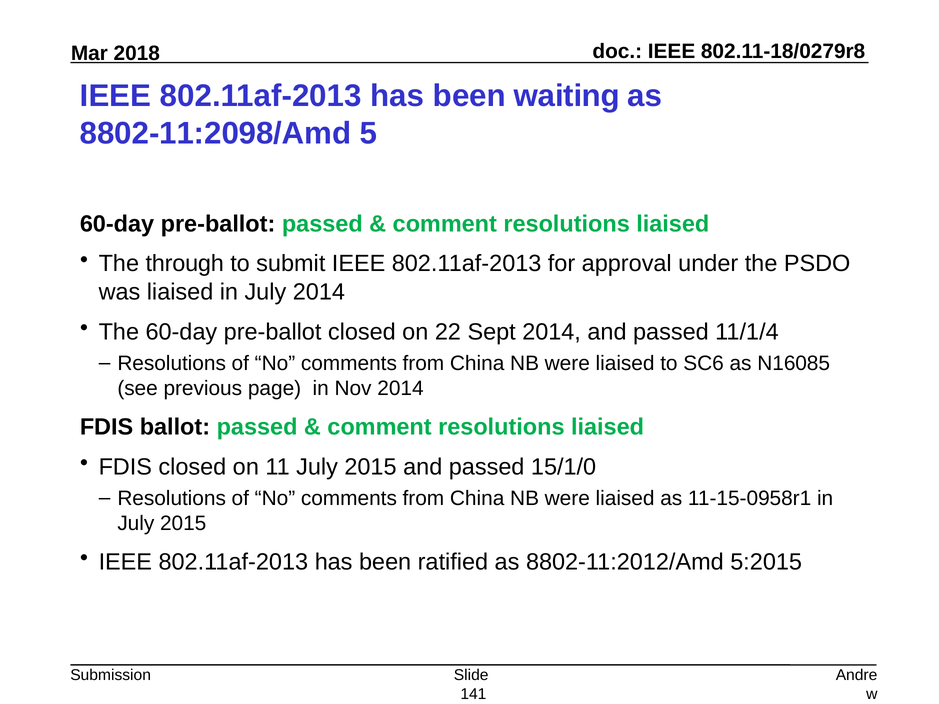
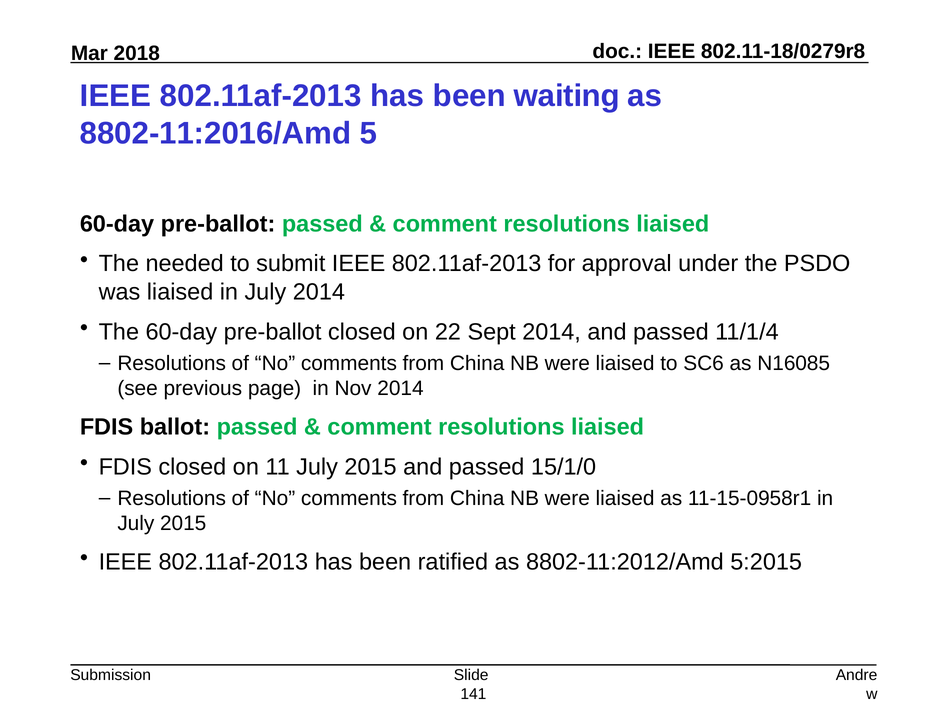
8802-11:2098/Amd: 8802-11:2098/Amd -> 8802-11:2016/Amd (216, 134)
through: through -> needed (185, 264)
